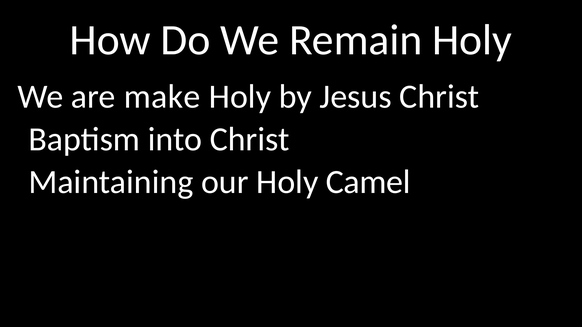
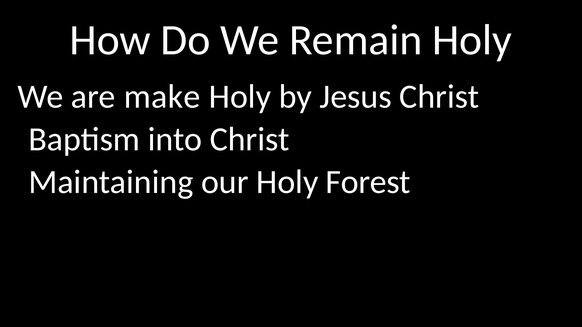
Camel: Camel -> Forest (368, 182)
